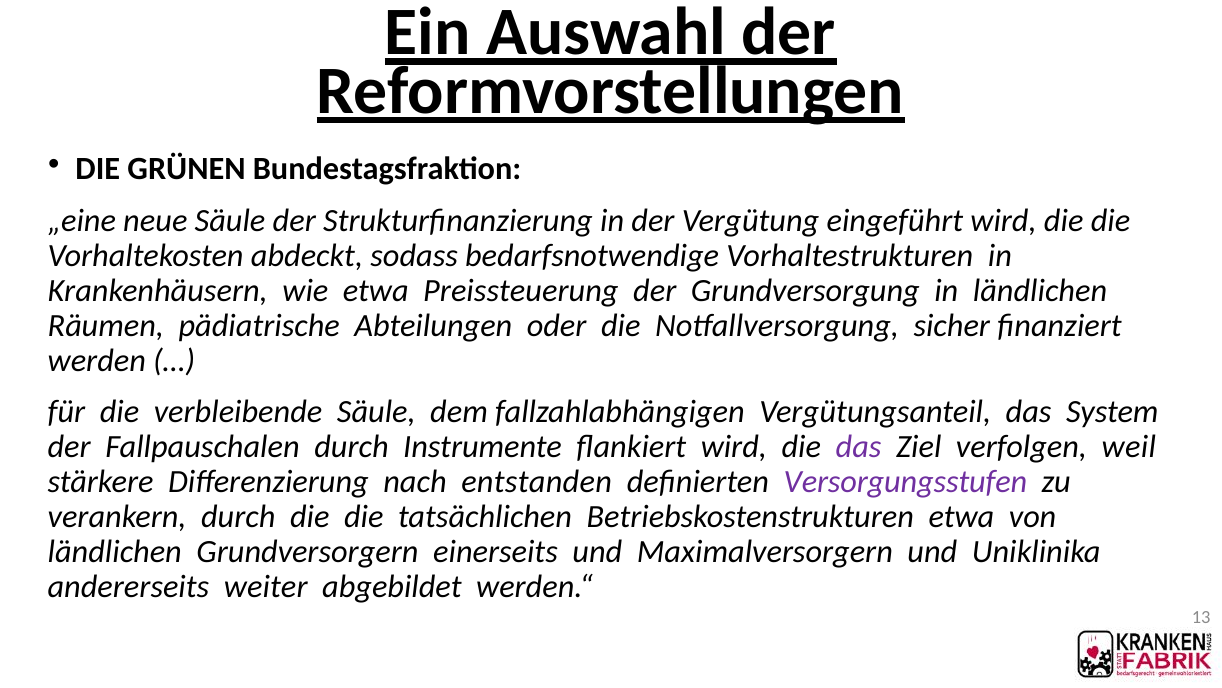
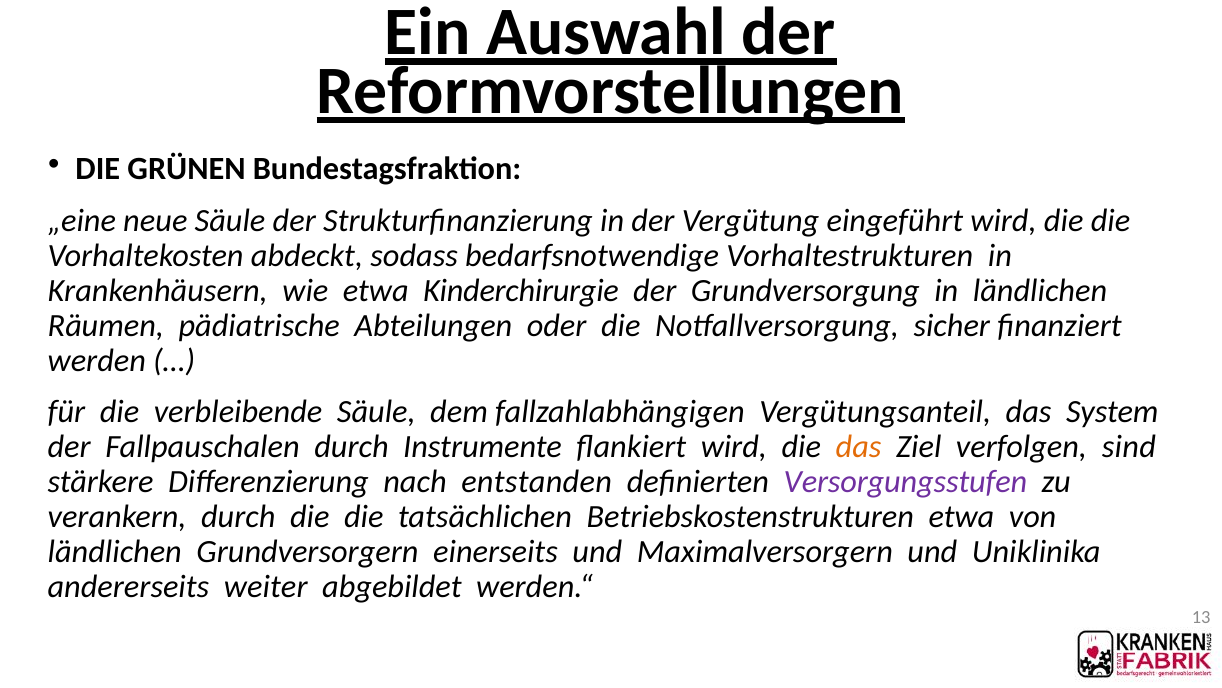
Preissteuerung: Preissteuerung -> Kinderchirurgie (521, 290)
das colour: purple -> orange (859, 446)
weil: weil -> sind (1129, 446)
